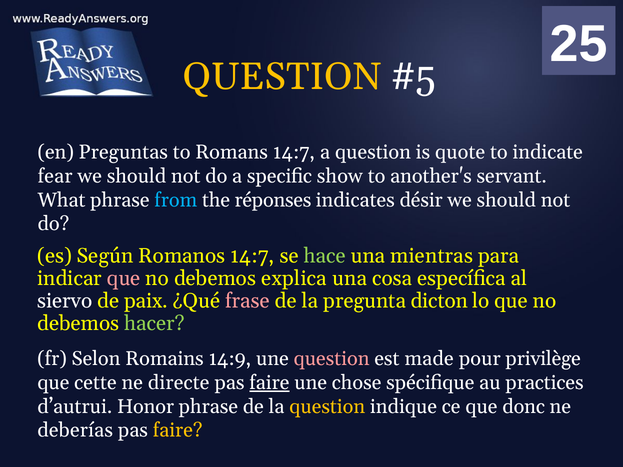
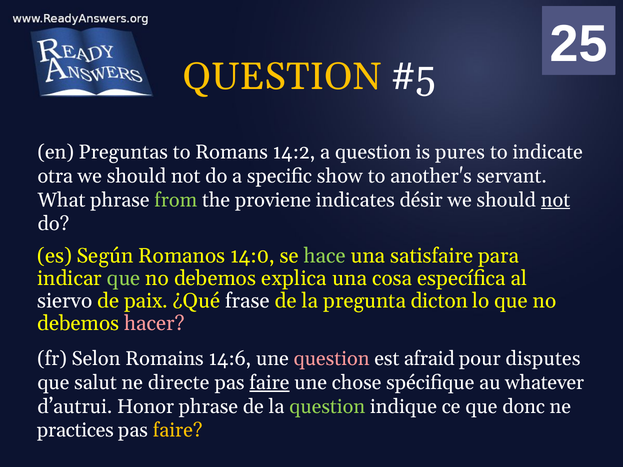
Romans 14:7: 14:7 -> 14:2 (294, 152)
quote: quote -> pures (460, 152)
fear: fear -> otra (55, 176)
from colour: light blue -> light green (176, 200)
réponses: réponses -> proviene (273, 200)
not underline: none -> present (555, 200)
Romanos 14:7: 14:7 -> 14:0 (253, 256)
mientras: mientras -> satisfaire (432, 256)
que colour: pink -> light green (124, 279)
frase colour: pink -> white (248, 301)
hacer colour: light green -> pink (154, 324)
14:9: 14:9 -> 14:6 (230, 359)
made: made -> afraid (429, 359)
privilège: privilège -> disputes (543, 359)
cette: cette -> salut (95, 383)
practices: practices -> whatever (545, 383)
question colour: yellow -> light green (327, 407)
deberías: deberías -> practices (75, 431)
